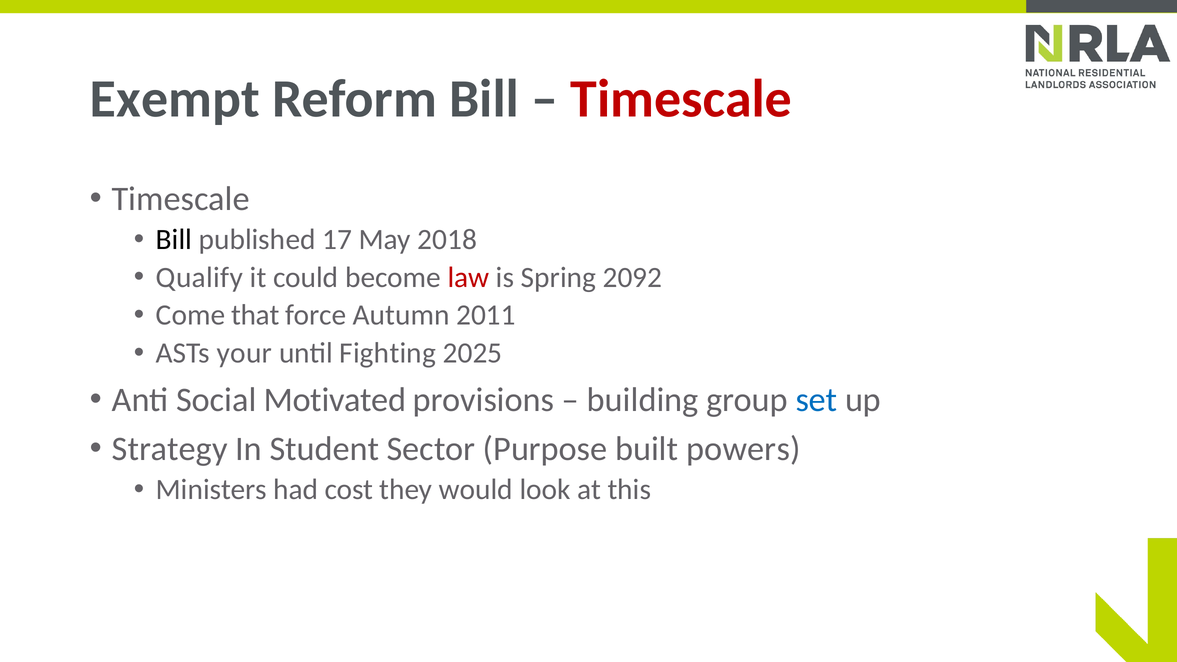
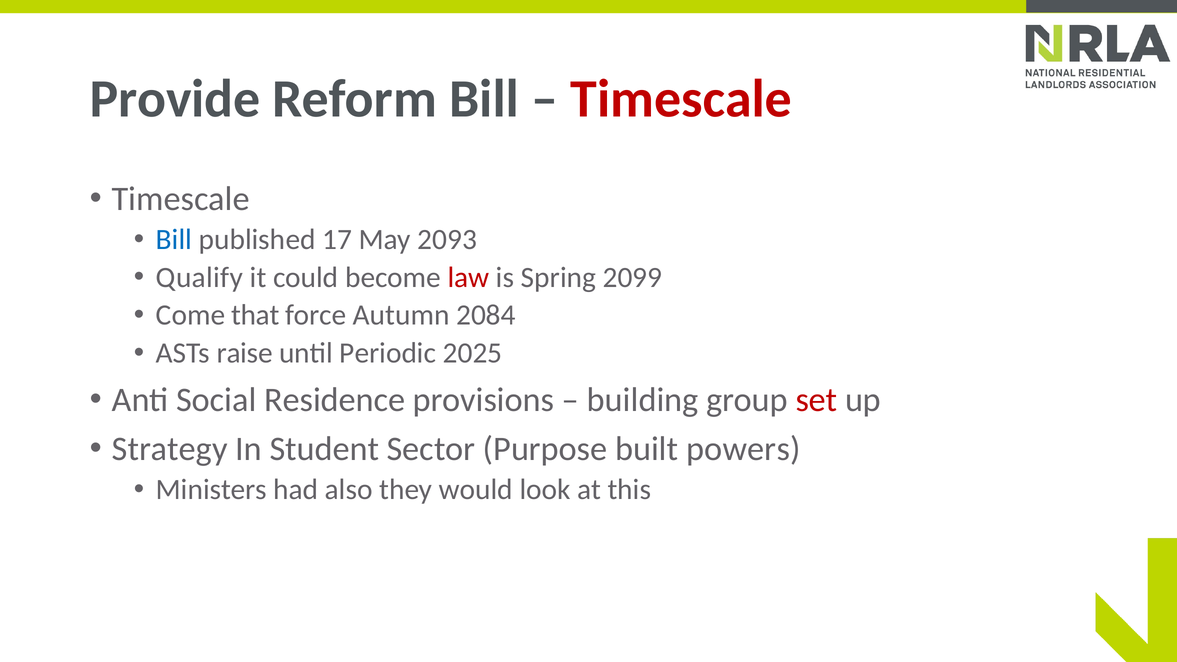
Exempt: Exempt -> Provide (175, 99)
Bill colour: black -> blue (174, 240)
2018: 2018 -> 2093 (447, 240)
2092: 2092 -> 2099 (632, 277)
2011: 2011 -> 2084 (486, 315)
your: your -> raise (245, 353)
Fighting: Fighting -> Periodic (388, 353)
Motivated: Motivated -> Residence (335, 400)
set colour: blue -> red (816, 400)
cost: cost -> also (349, 490)
